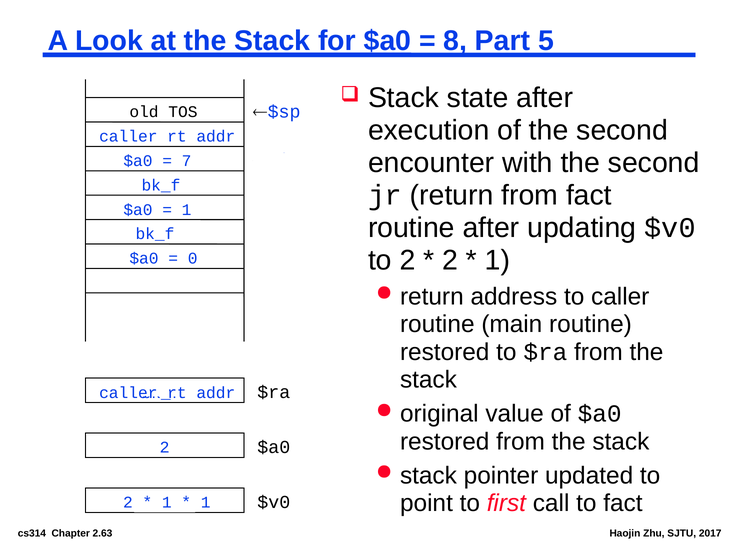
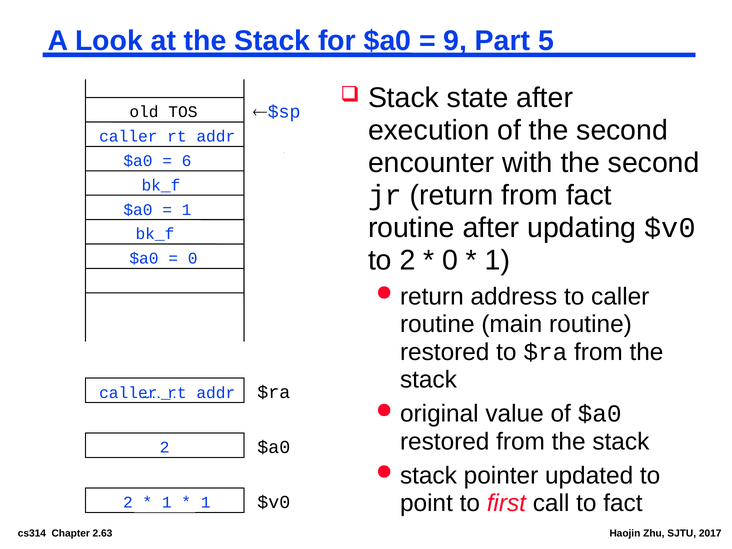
8: 8 -> 9 (455, 41)
7: 7 -> 6 (187, 161)
2: 2 -> 0 (450, 260)
